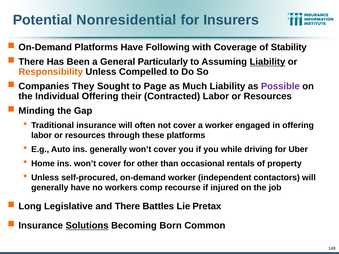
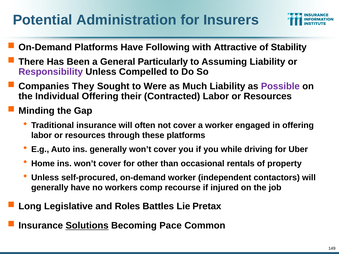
Nonresidential: Nonresidential -> Administration (126, 20)
Coverage: Coverage -> Attractive (235, 47)
Liability underline: present -> none (267, 62)
Responsibility colour: orange -> purple (51, 72)
Page: Page -> Were (155, 86)
and There: There -> Roles (127, 207)
Born: Born -> Pace (171, 226)
